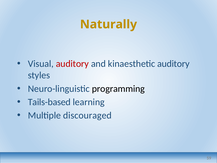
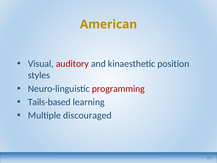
Naturally: Naturally -> American (109, 24)
kinaesthetic auditory: auditory -> position (173, 64)
programming colour: black -> red (118, 89)
